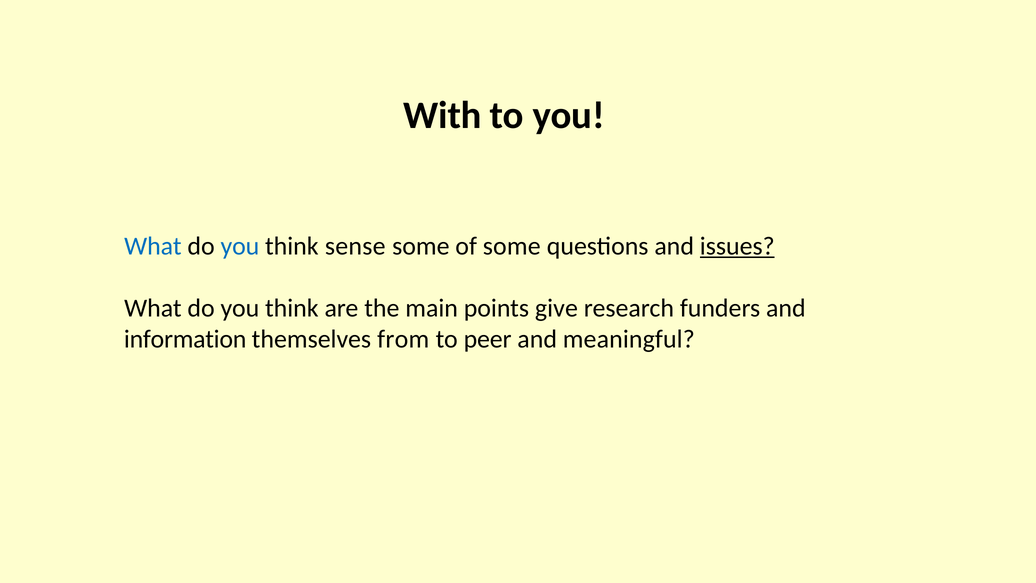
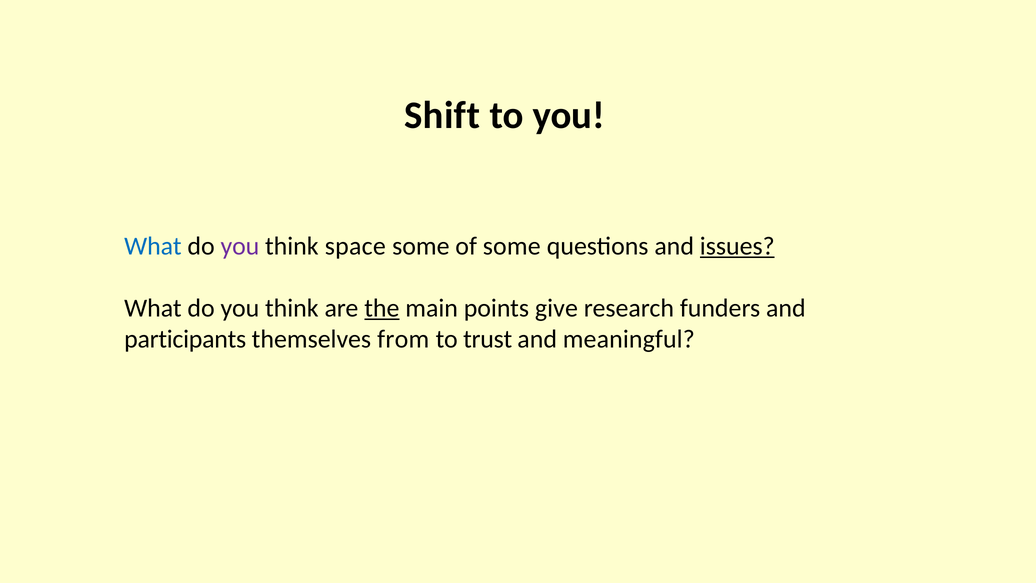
With: With -> Shift (442, 116)
you colour: blue -> purple (240, 246)
sense: sense -> space (355, 246)
the underline: none -> present (382, 308)
information: information -> participants (185, 339)
peer: peer -> trust (488, 339)
